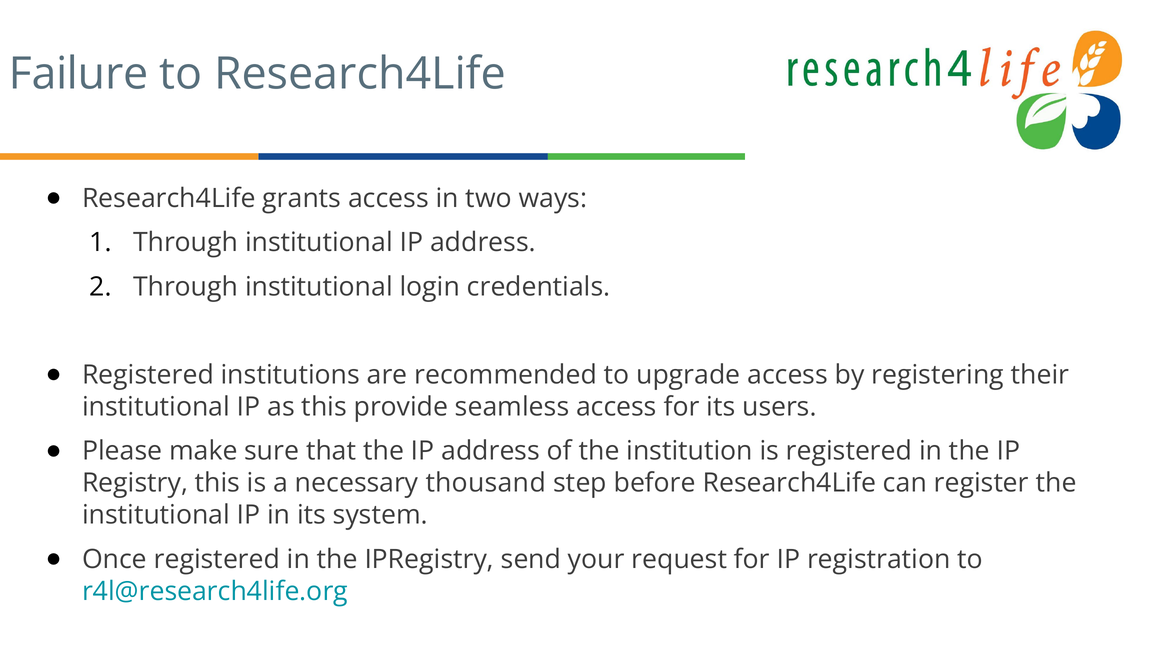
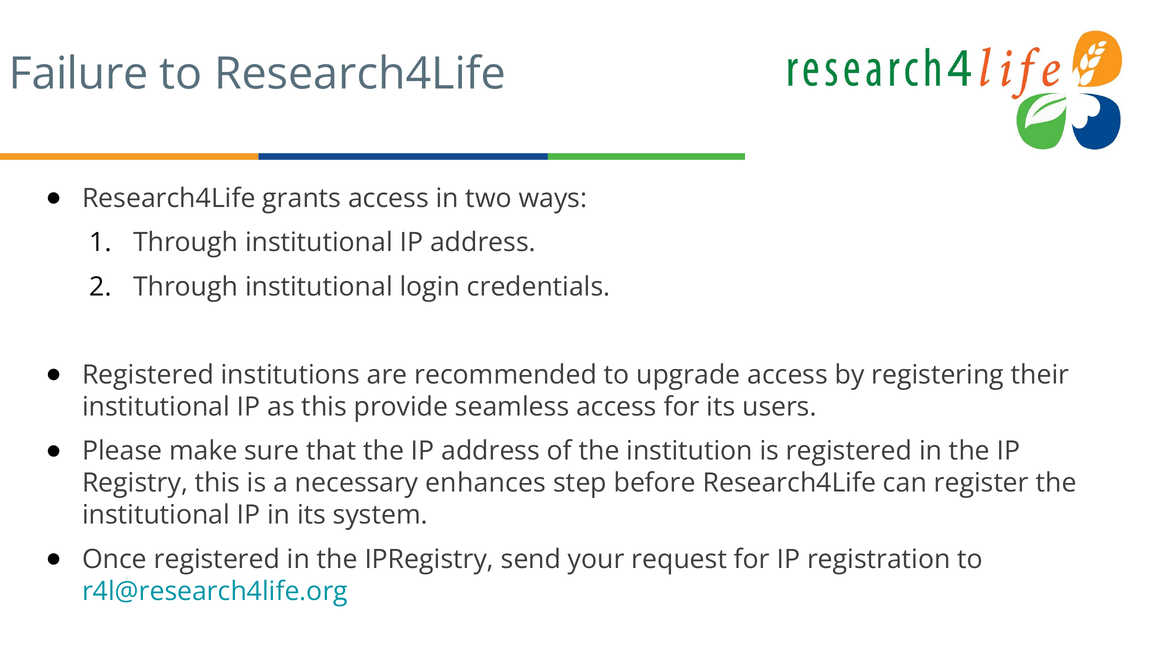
thousand: thousand -> enhances (486, 483)
